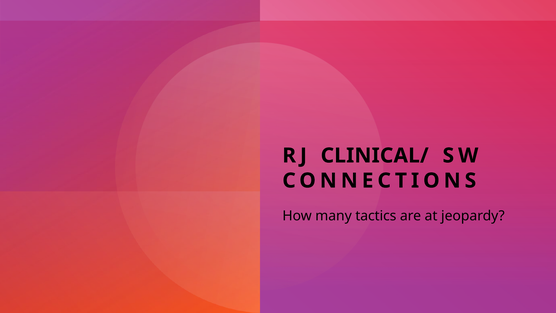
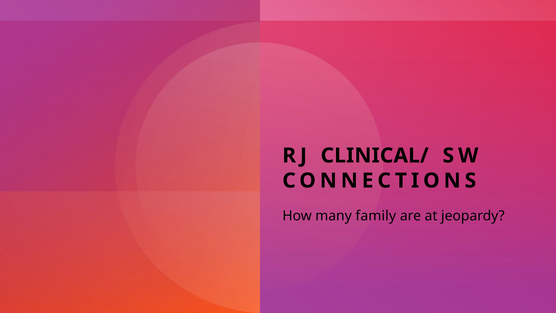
tactics: tactics -> family (376, 216)
